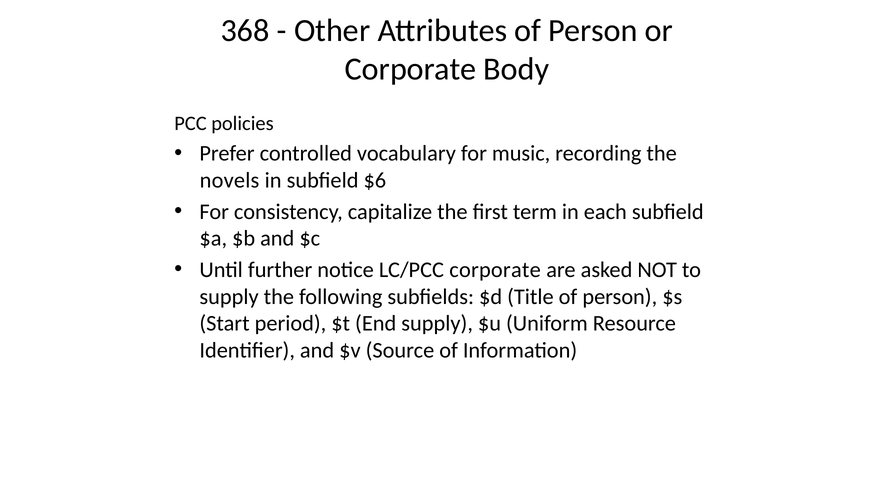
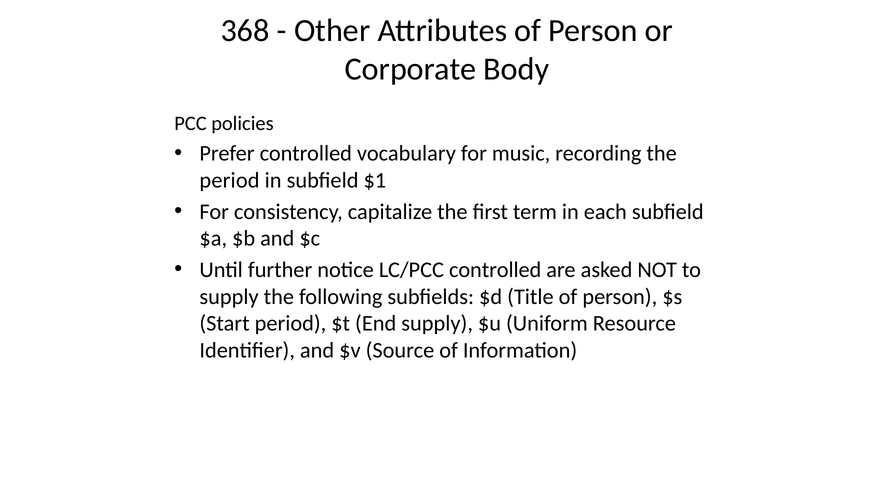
novels: novels -> period (230, 180)
$6: $6 -> $1 (375, 180)
LC/PCC corporate: corporate -> controlled (495, 270)
